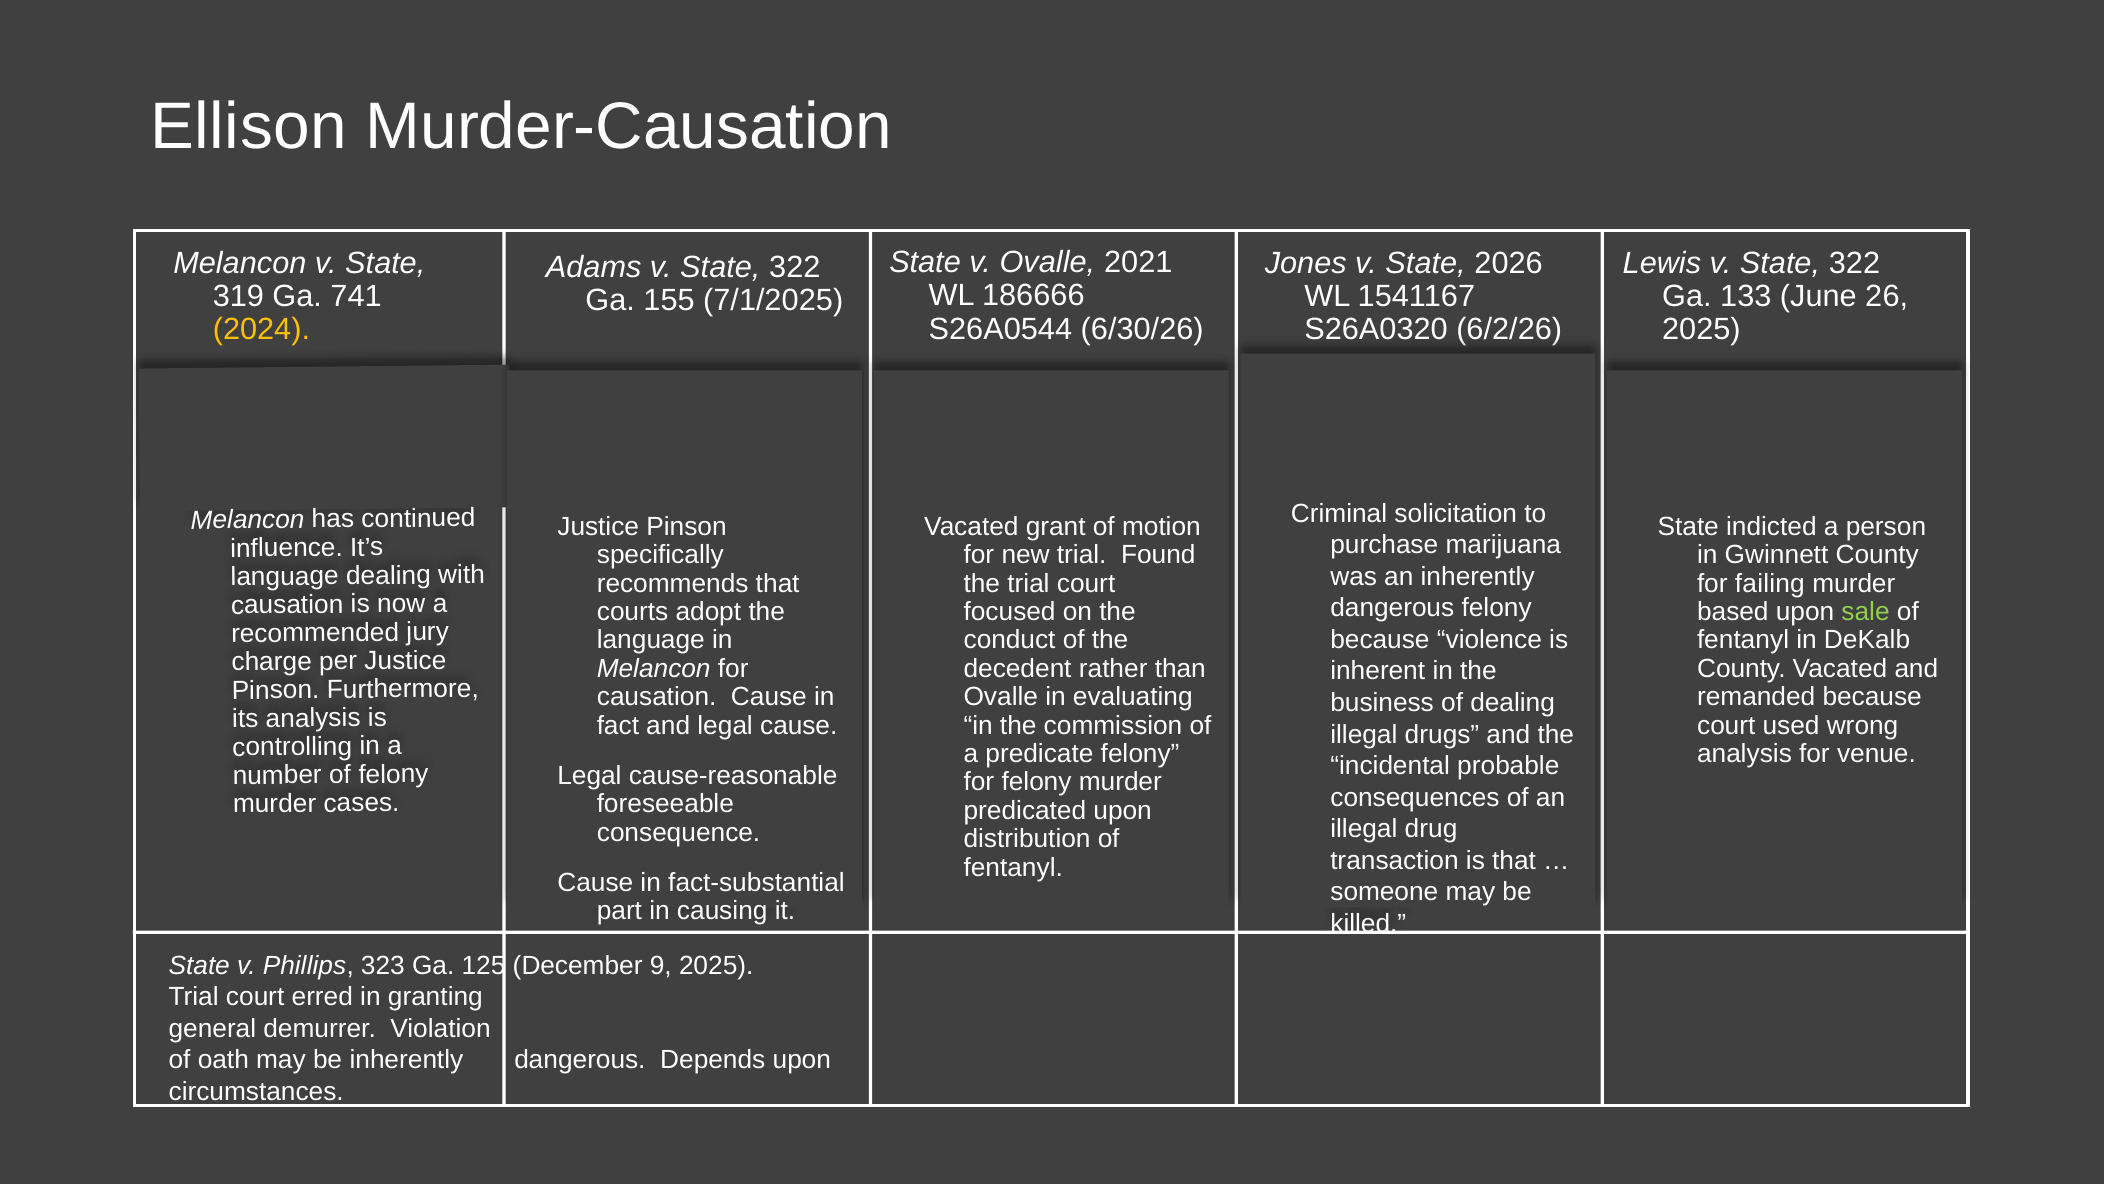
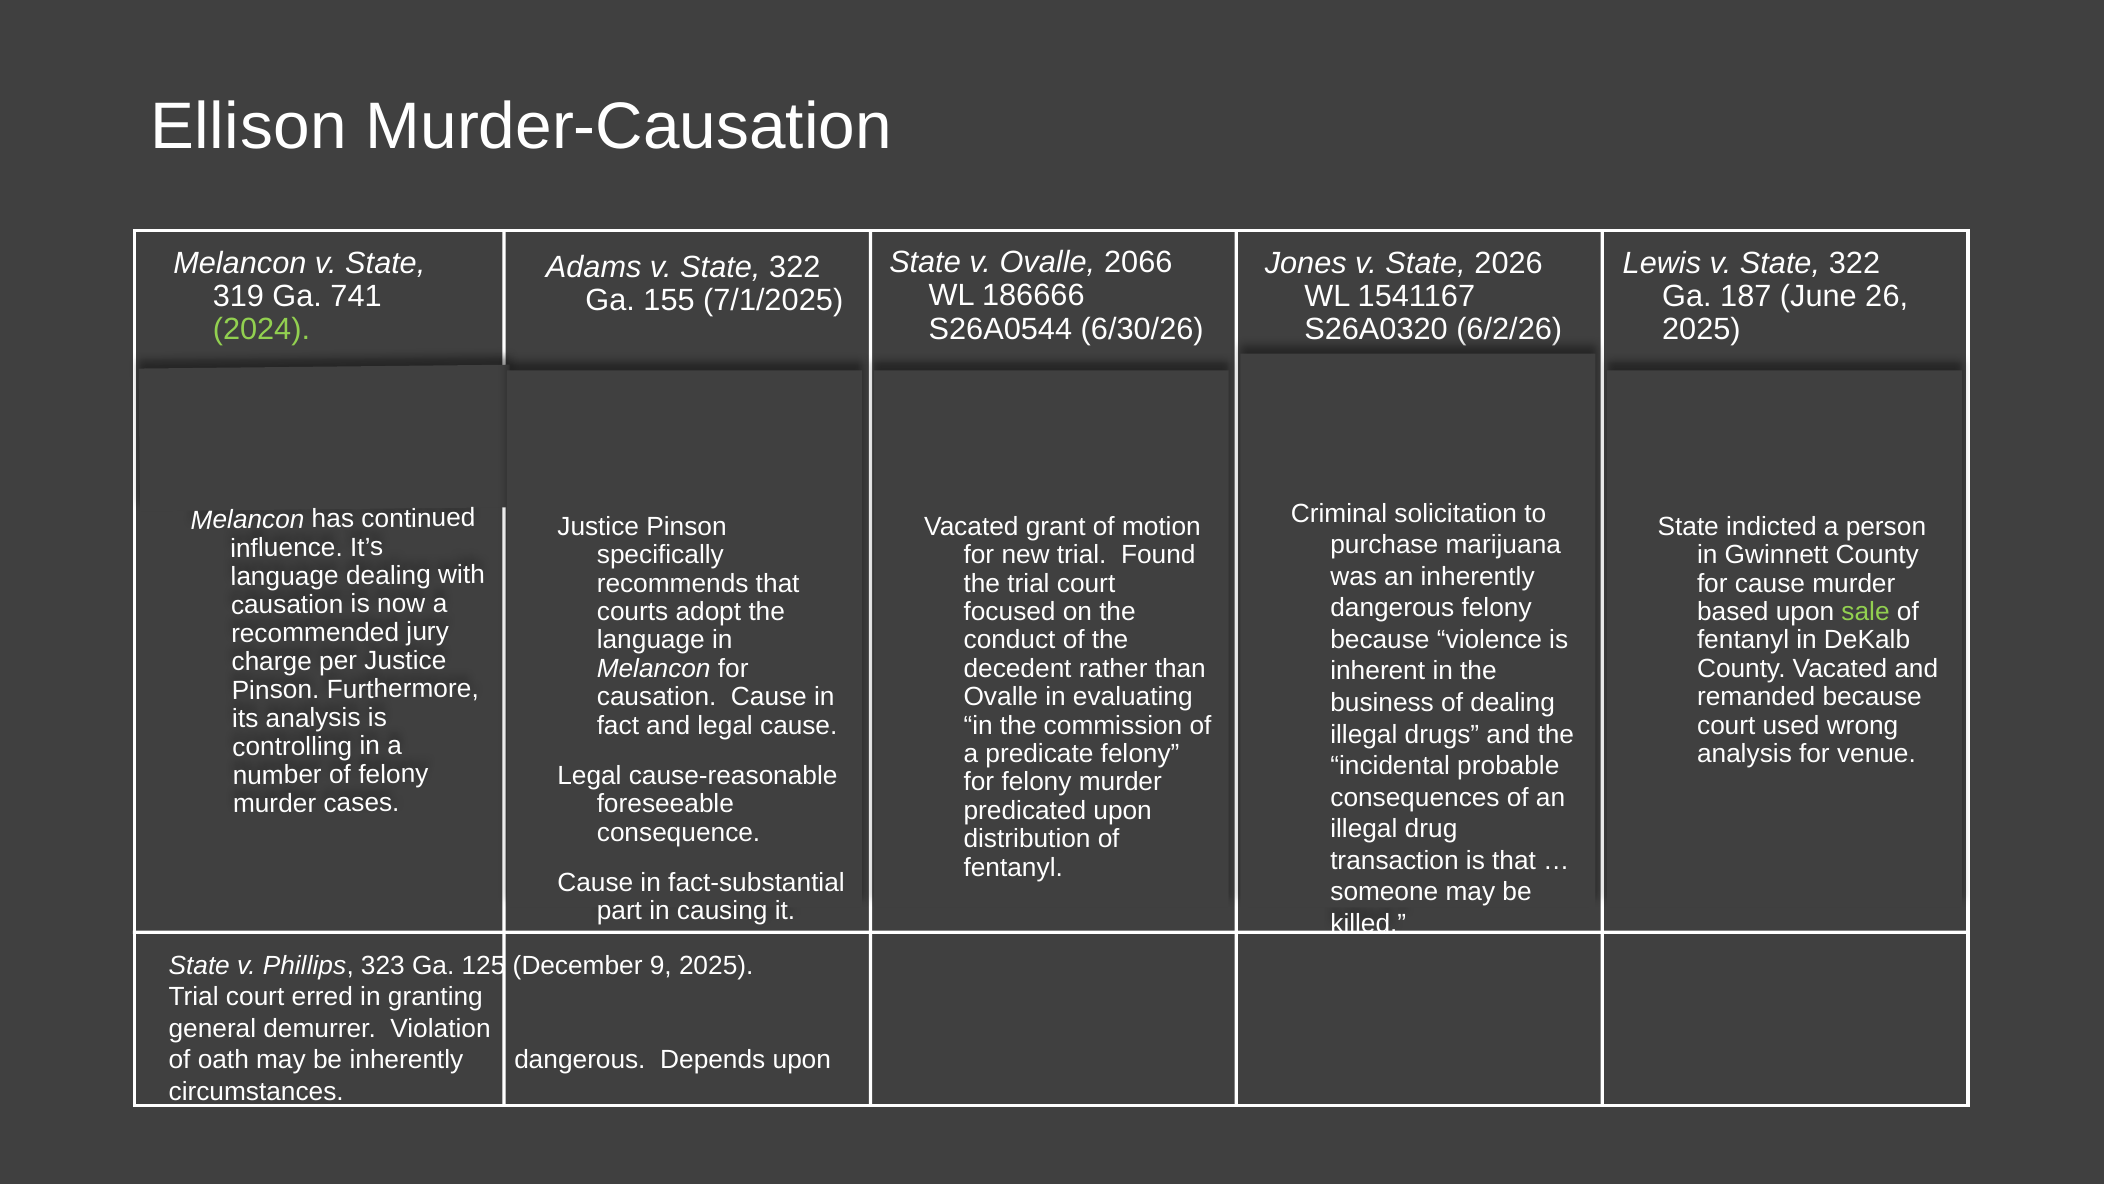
2021: 2021 -> 2066 (1138, 263)
133: 133 -> 187 (1746, 296)
2024 colour: yellow -> light green (261, 329)
for failing: failing -> cause (1770, 583)
